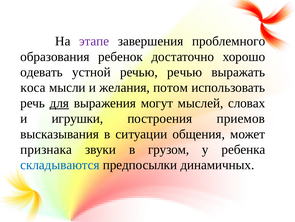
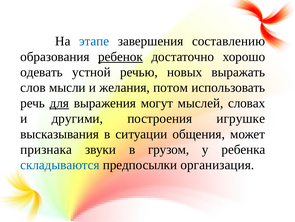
этапе colour: purple -> blue (94, 41)
проблемного: проблемного -> составлению (229, 41)
ребенок underline: none -> present (120, 57)
речью речью: речью -> новых (185, 72)
коса: коса -> слов (33, 87)
игрушки: игрушки -> другими (77, 118)
приемов: приемов -> игрушке (241, 118)
динамичных: динамичных -> организация (217, 164)
